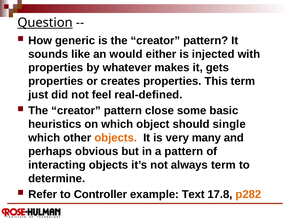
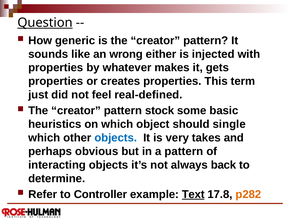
would: would -> wrong (126, 54)
close: close -> stock (160, 110)
objects colour: orange -> blue (116, 137)
many: many -> takes (206, 137)
always term: term -> back (224, 165)
Text underline: none -> present (193, 194)
